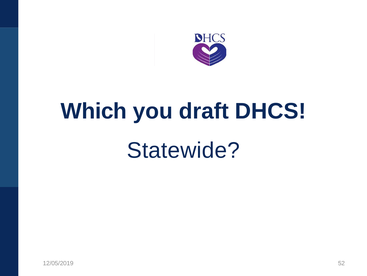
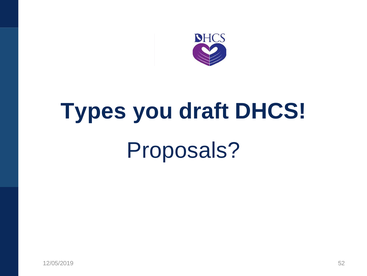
Which: Which -> Types (94, 111)
Statewide: Statewide -> Proposals (183, 150)
